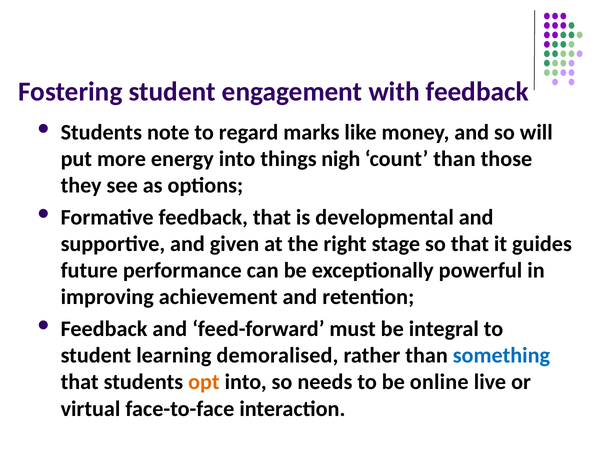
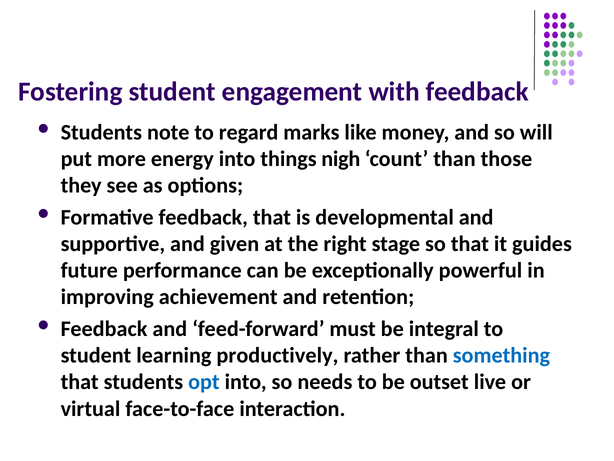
demoralised: demoralised -> productively (277, 355)
opt colour: orange -> blue (204, 382)
online: online -> outset (439, 382)
